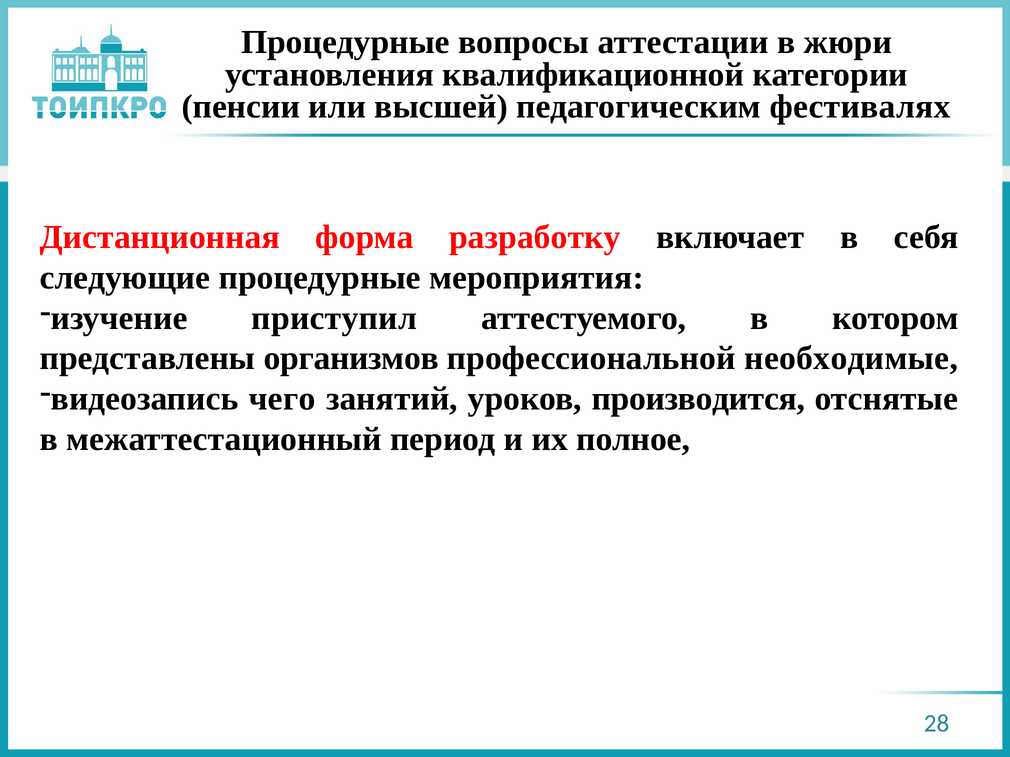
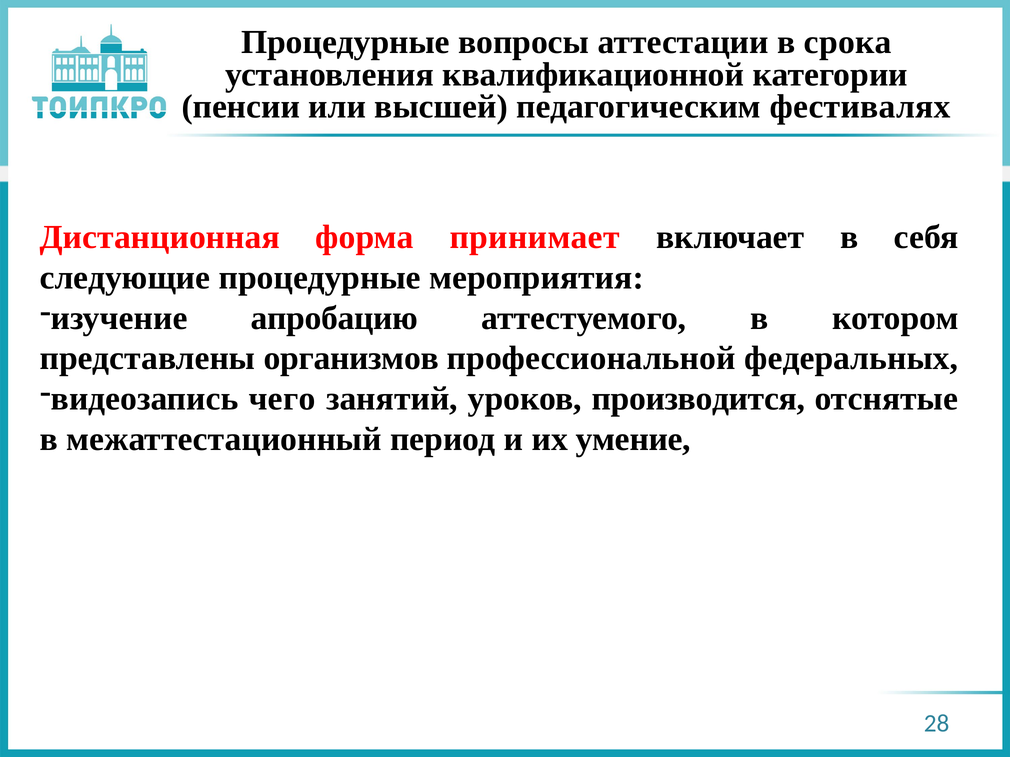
жюри: жюри -> срока (848, 42)
разработку: разработку -> принимает (535, 237)
приступил: приступил -> апробацию (334, 318)
необходимые: необходимые -> федеральных (851, 359)
полное: полное -> умение (633, 439)
